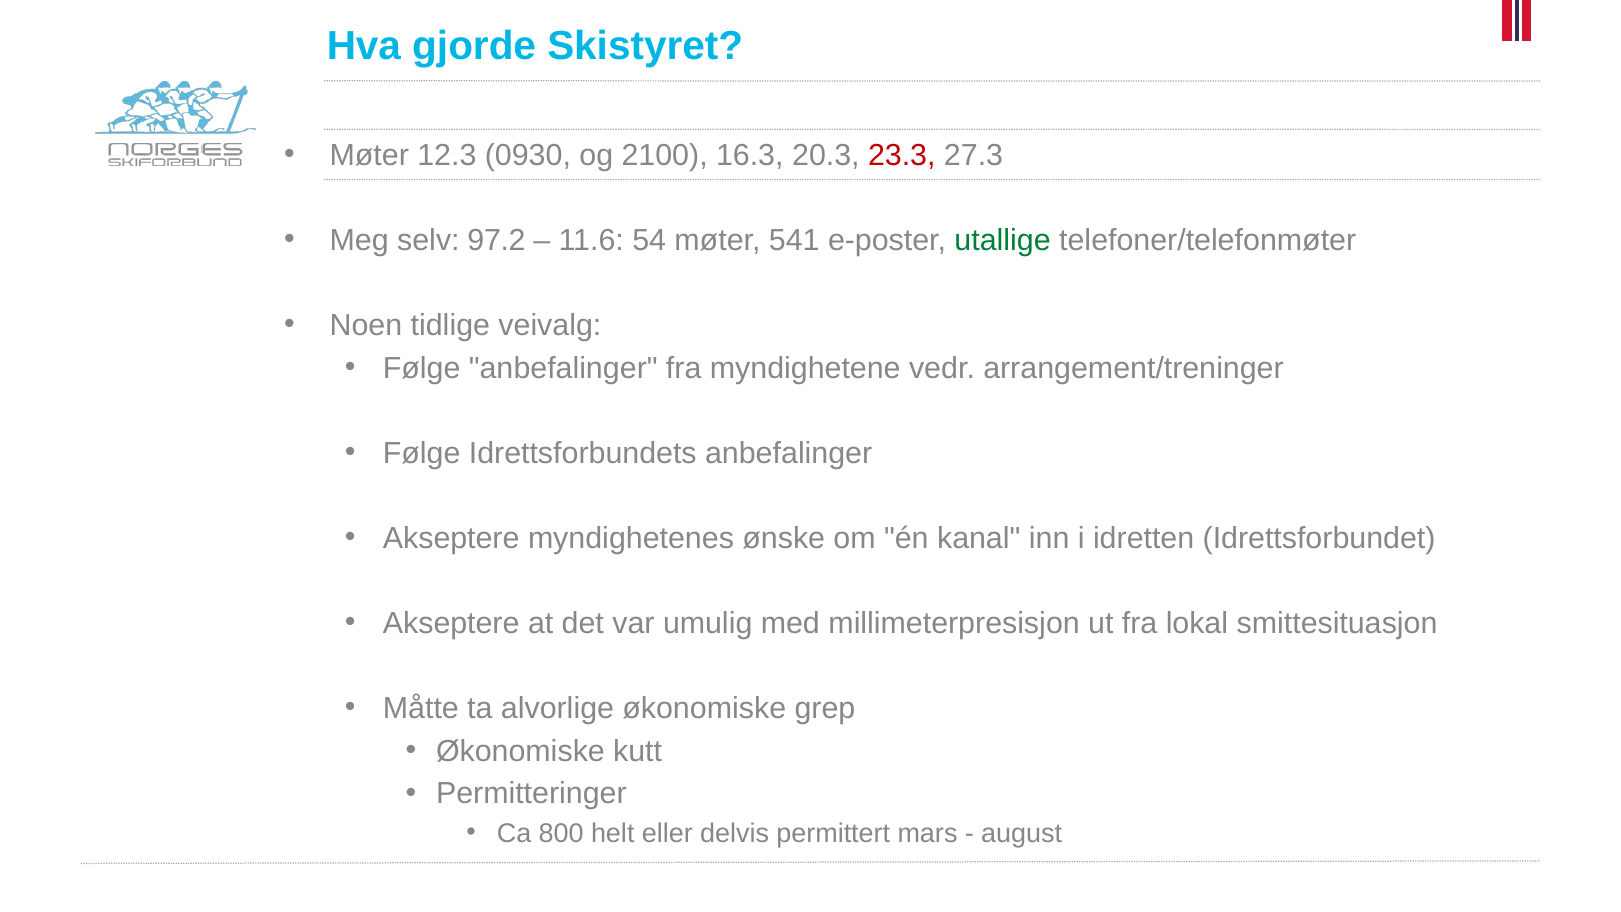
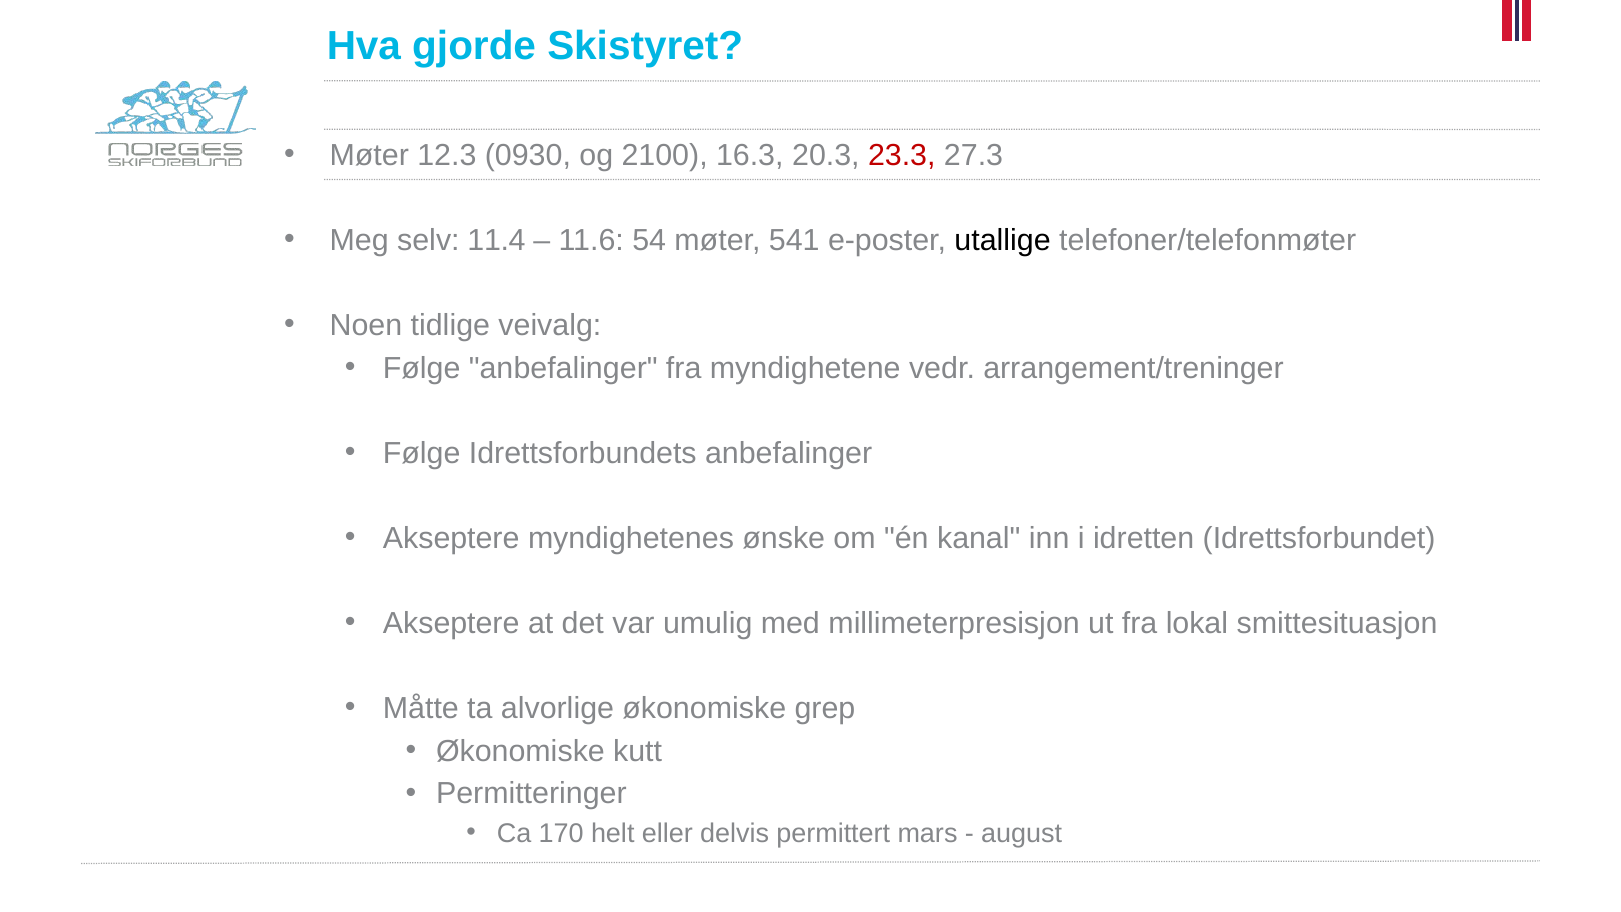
97.2: 97.2 -> 11.4 (497, 240)
utallige colour: green -> black (1003, 240)
800: 800 -> 170 (561, 833)
